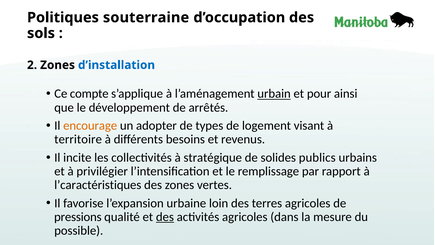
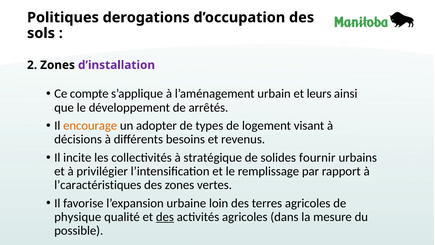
souterraine: souterraine -> derogations (146, 17)
d’installation colour: blue -> purple (117, 65)
urbain underline: present -> none (274, 94)
pour: pour -> leurs (319, 94)
territoire: territoire -> décisions (78, 139)
publics: publics -> fournir (317, 157)
pressions: pressions -> physique (78, 217)
